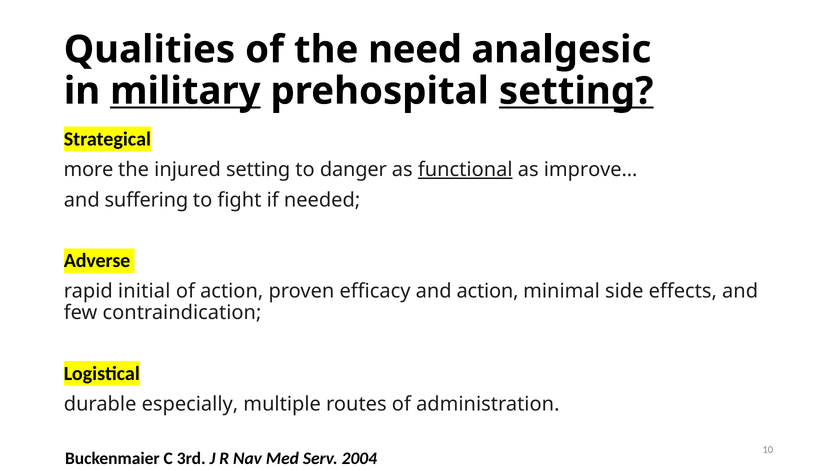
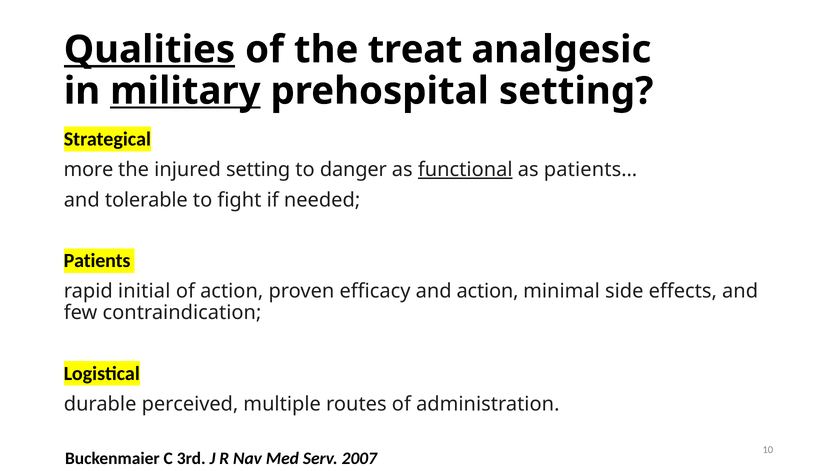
Qualities underline: none -> present (149, 50)
need: need -> treat (415, 50)
setting underline: present -> none (576, 91)
improve…: improve… -> patients… (591, 170)
suffering: suffering -> tolerable (146, 200)
Adverse: Adverse -> Patients (97, 261)
especially: especially -> perceived (190, 404)
2004: 2004 -> 2007 (359, 458)
